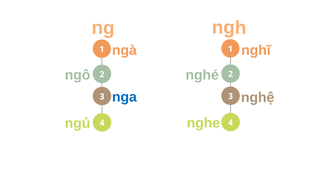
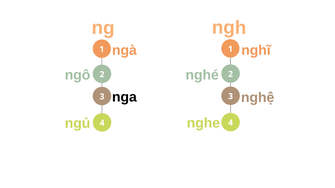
nga colour: blue -> black (124, 97)
